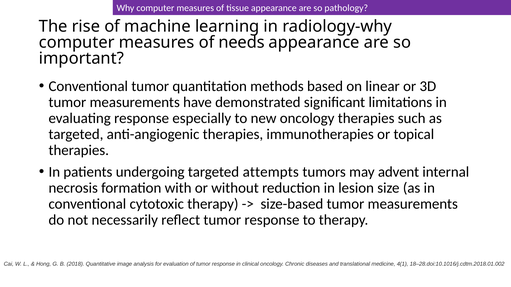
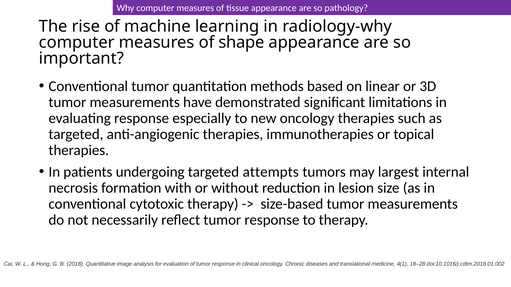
needs: needs -> shape (242, 42)
advent: advent -> largest (398, 172)
